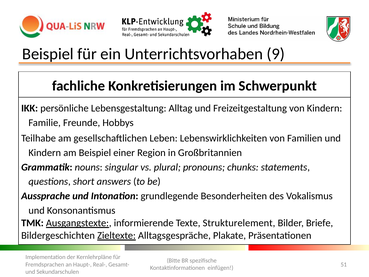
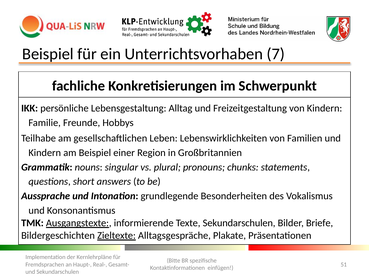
9: 9 -> 7 (276, 54)
Texte Strukturelement: Strukturelement -> Sekundarschulen (239, 223)
